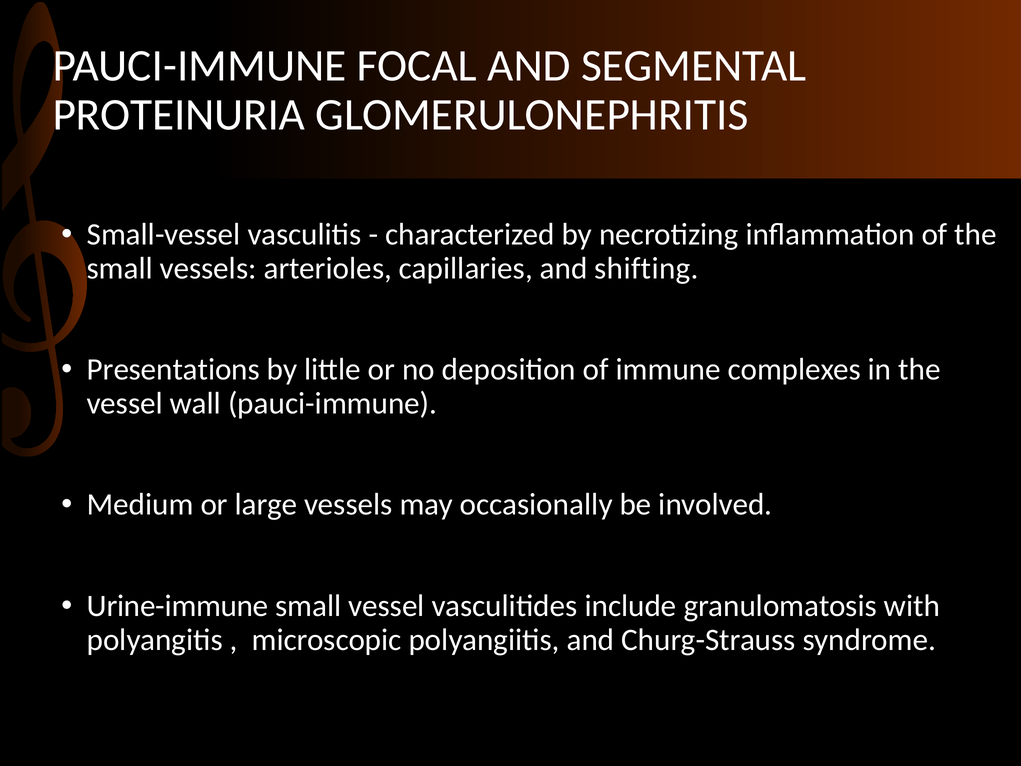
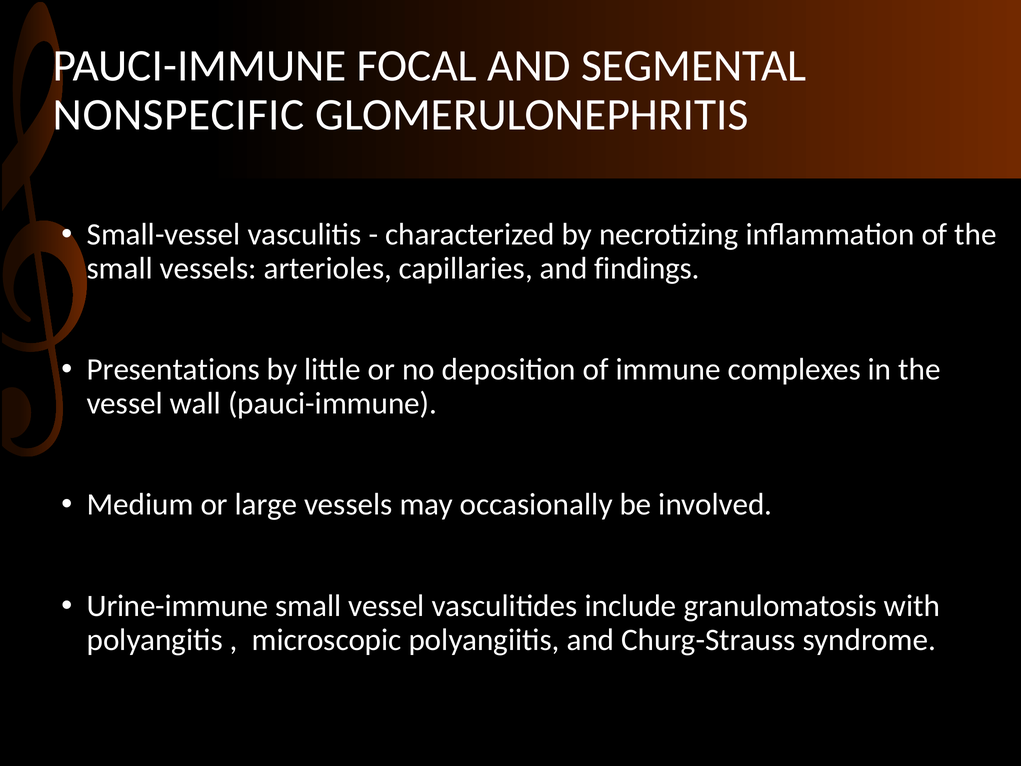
PROTEINURIA: PROTEINURIA -> NONSPECIFIC (179, 115)
shifting: shifting -> findings (647, 268)
